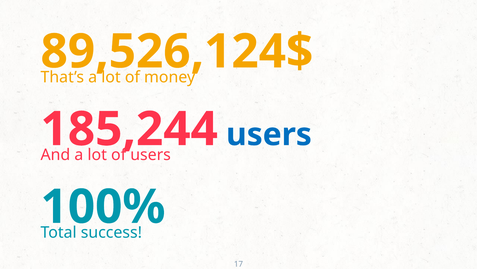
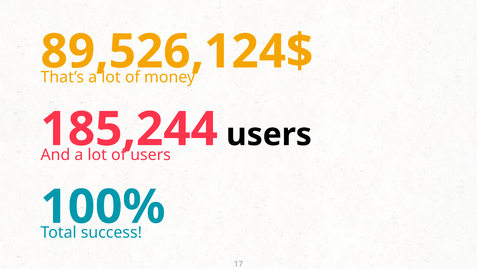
users colour: blue -> black (269, 134)
